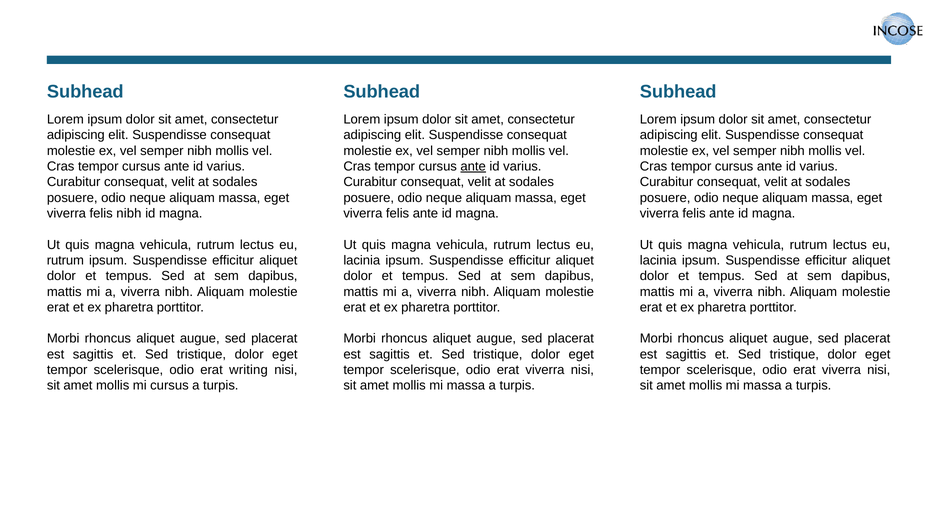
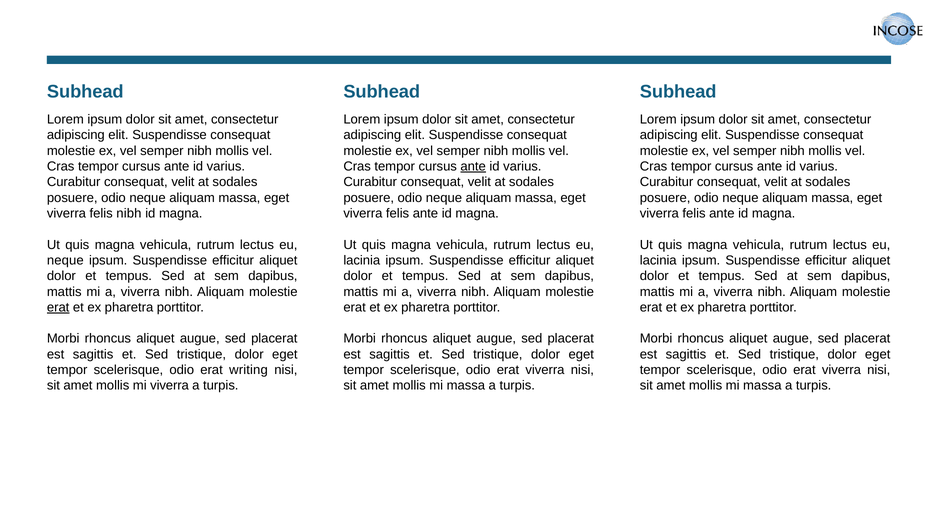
rutrum: rutrum -> neque (65, 260)
erat underline: none -> present (58, 307)
mi cursus: cursus -> viverra (170, 385)
